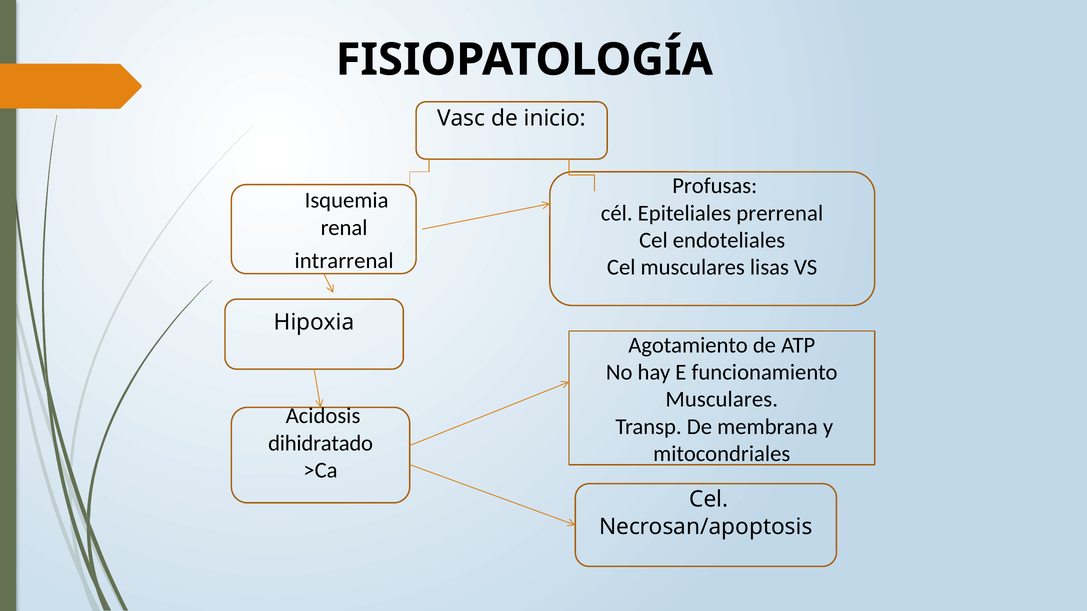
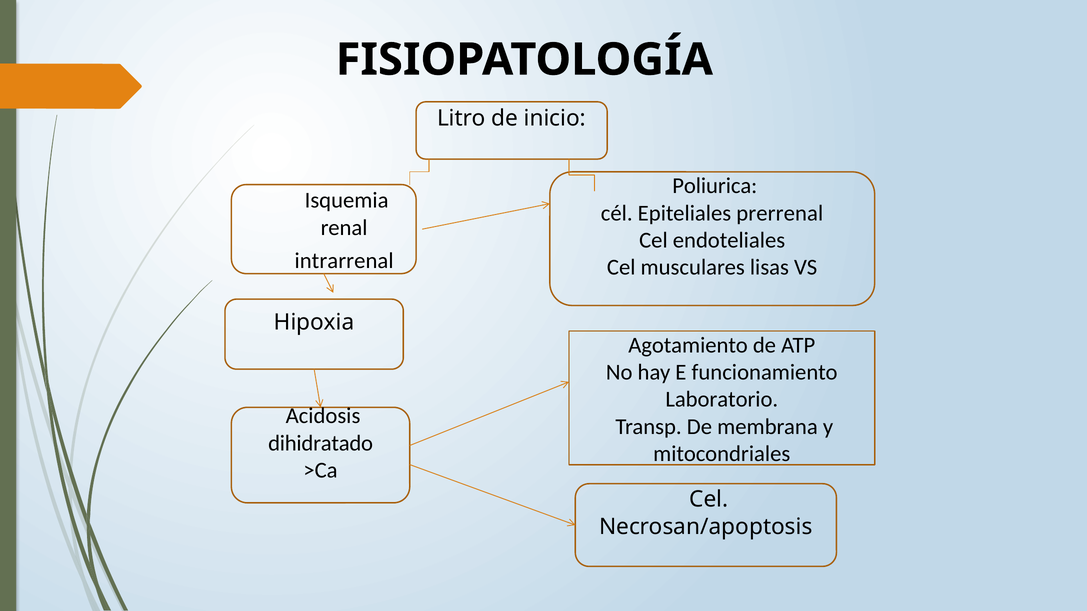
Vasc: Vasc -> Litro (461, 118)
Profusas: Profusas -> Poliurica (715, 186)
Musculares: Musculares -> Laboratorio (722, 400)
